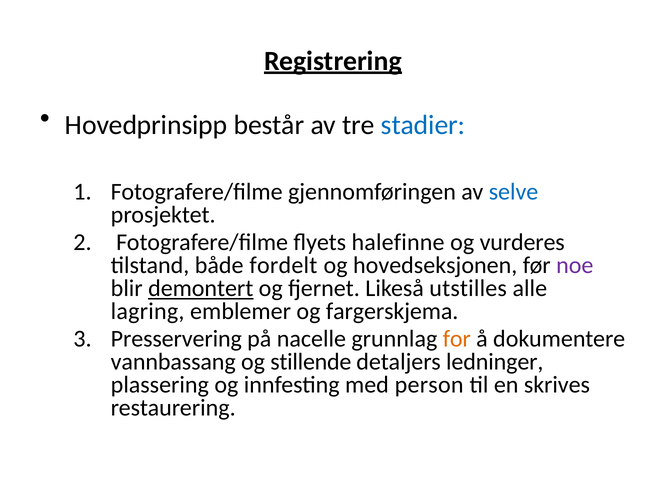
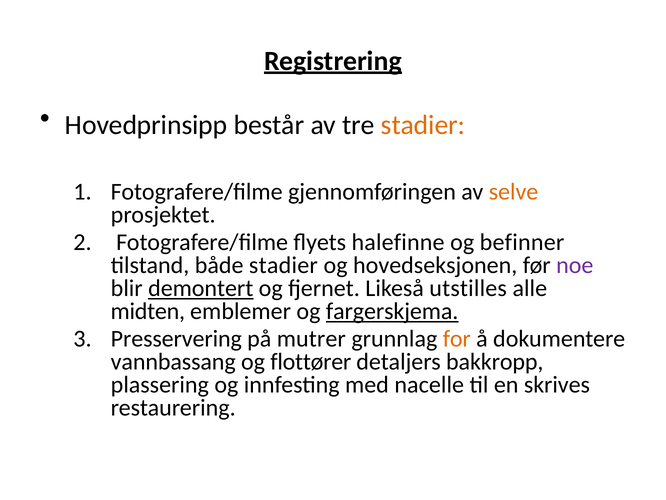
stadier colour: blue -> orange (423, 125)
selve colour: blue -> orange (514, 192)
vurderes: vurderes -> befinner (522, 242)
både fordelt: fordelt -> stadier (283, 265)
lagring: lagring -> midten (148, 311)
fargerskjema underline: none -> present (392, 311)
nacelle: nacelle -> mutrer (311, 338)
stillende: stillende -> flottører (311, 361)
ledninger: ledninger -> bakkropp (495, 361)
person: person -> nacelle (429, 384)
